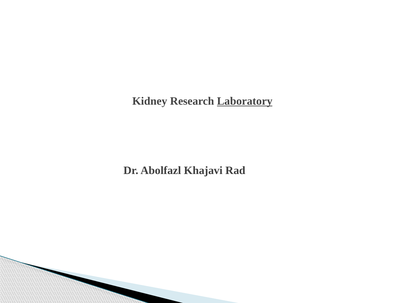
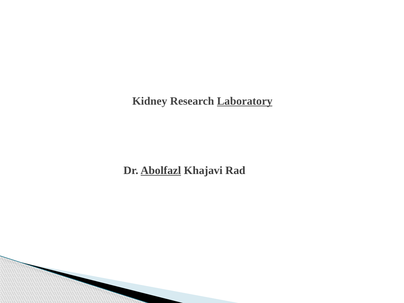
Abolfazl underline: none -> present (161, 171)
